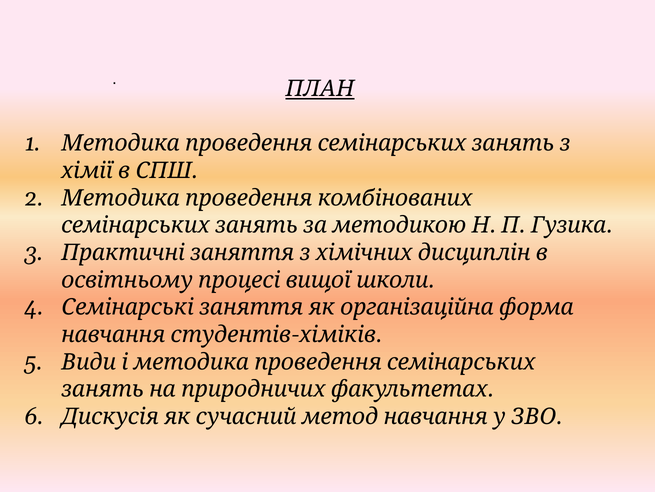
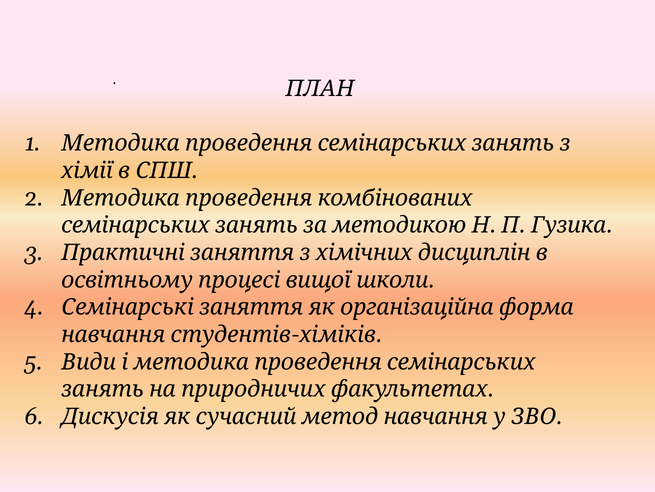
ПЛАН underline: present -> none (320, 89)
